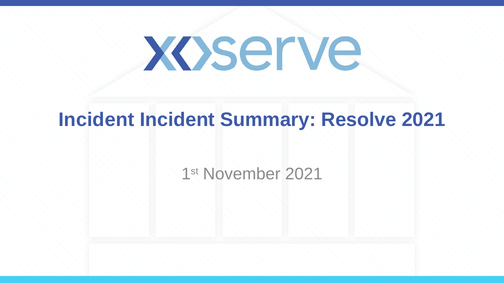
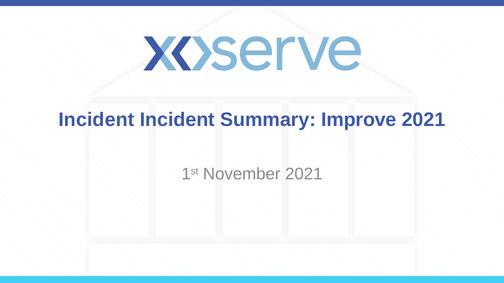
Resolve: Resolve -> Improve (359, 120)
